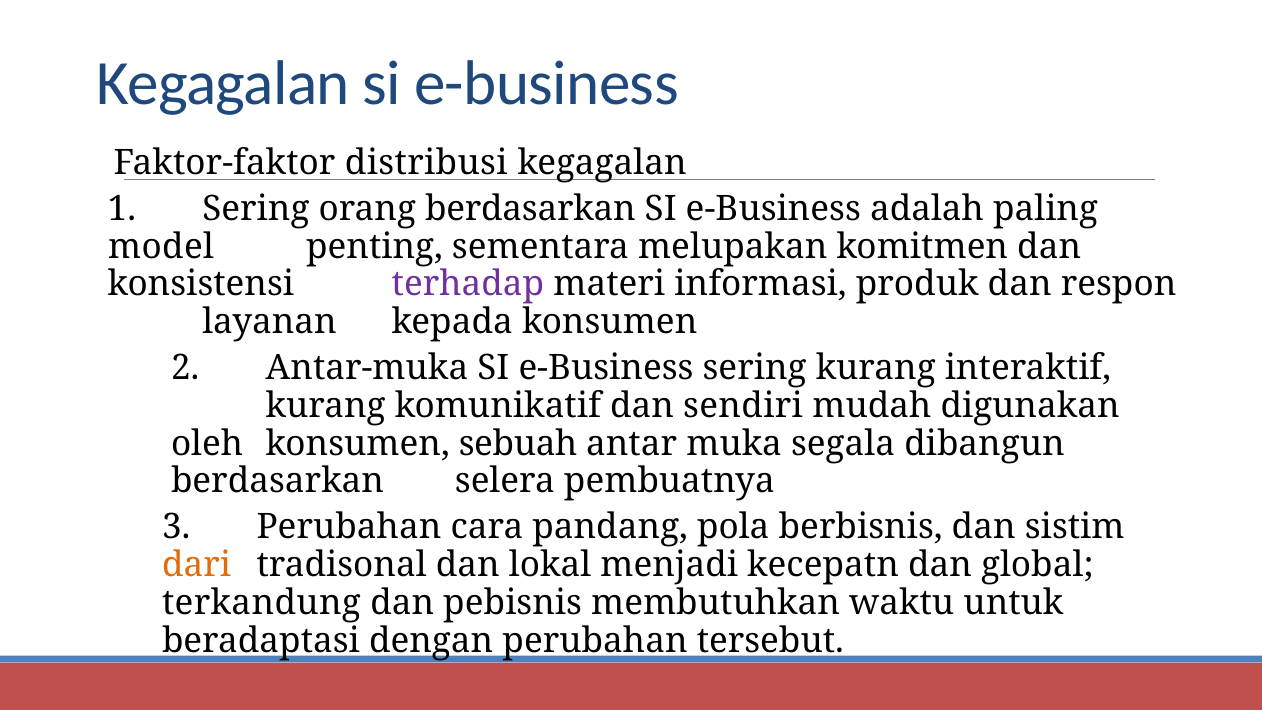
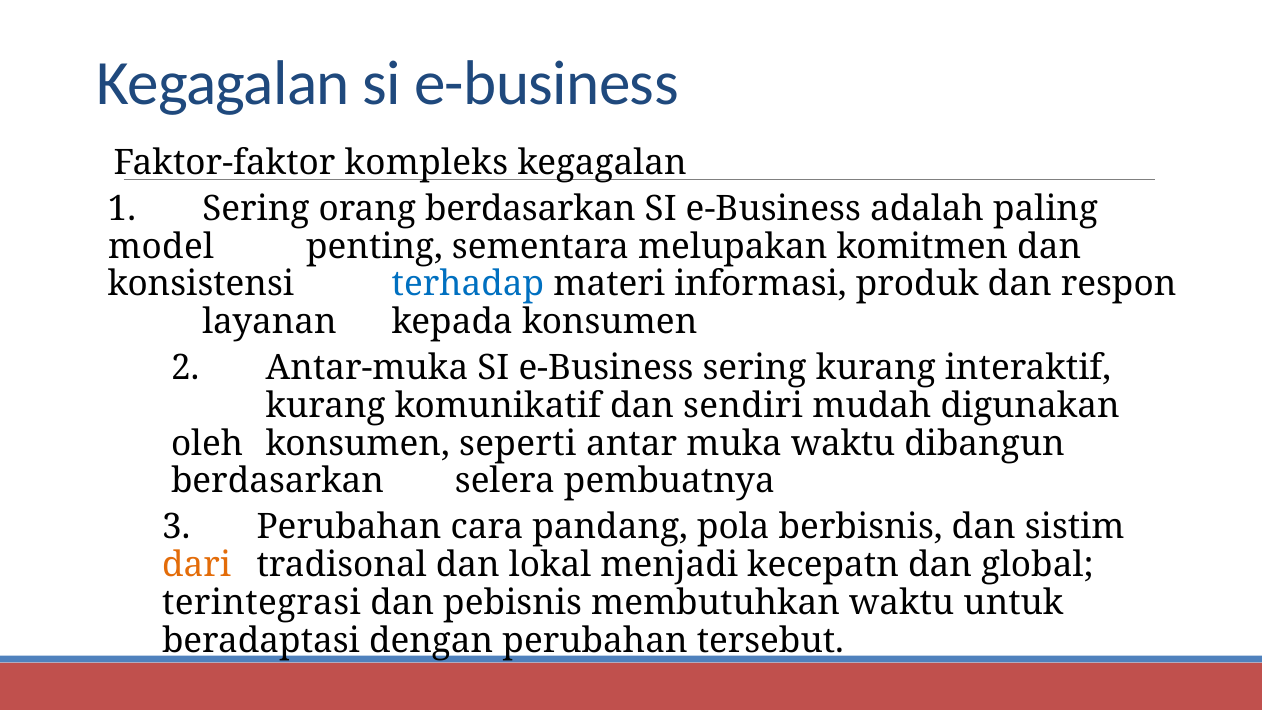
distribusi: distribusi -> kompleks (426, 163)
terhadap colour: purple -> blue (468, 284)
sebuah: sebuah -> seperti (518, 443)
muka segala: segala -> waktu (843, 443)
terkandung: terkandung -> terintegrasi (261, 603)
